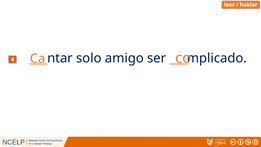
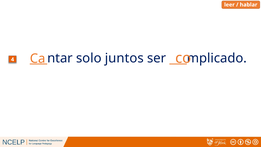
amigo: amigo -> juntos (124, 58)
